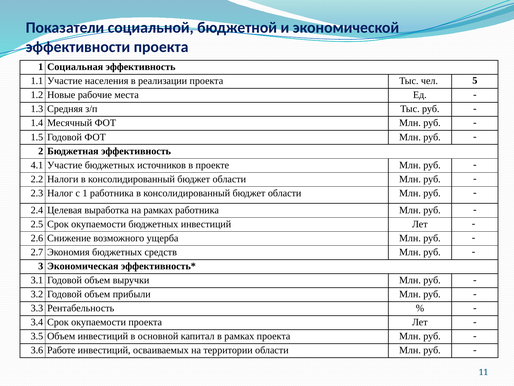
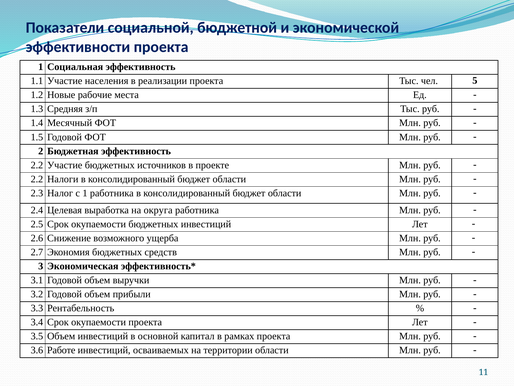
4.1: 4.1 -> 2.2 (37, 165)
на рамках: рамках -> округа (158, 210)
